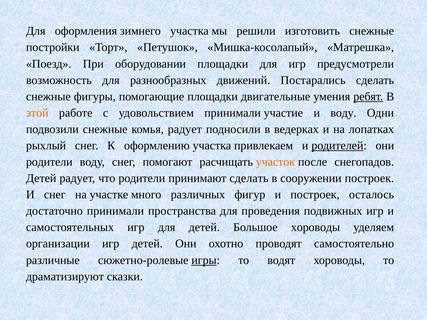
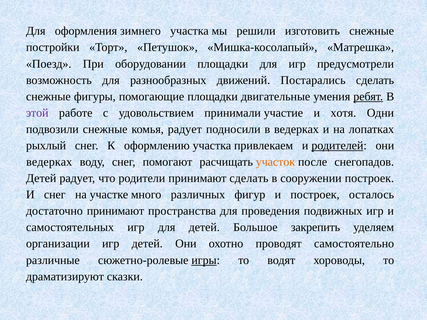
этой colour: orange -> purple (37, 113)
и воду: воду -> хотя (343, 113)
родители: родители -> ведерках (49, 162)
достаточно принимали: принимали -> принимают (116, 211)
Большое хороводы: хороводы -> закрепить (316, 228)
